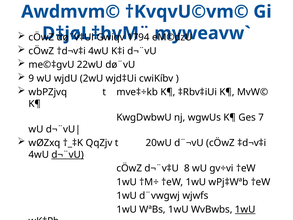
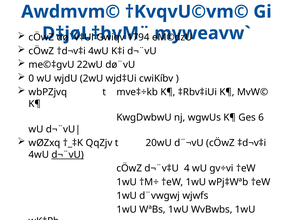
9: 9 -> 0 (31, 78)
7: 7 -> 6 (261, 117)
8: 8 -> 4 (187, 168)
1wU underline: present -> none (245, 209)
